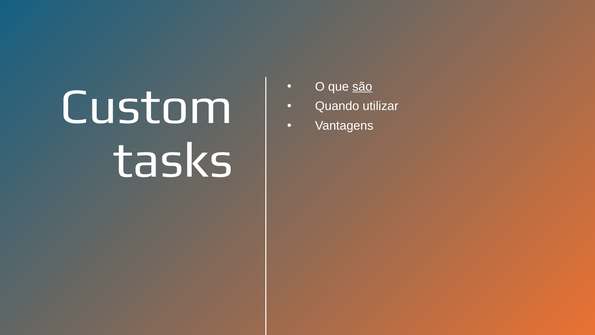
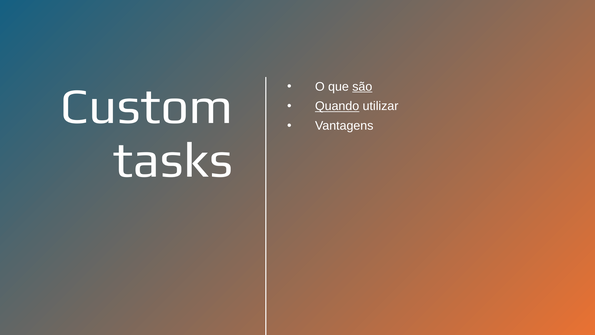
Quando underline: none -> present (337, 106)
